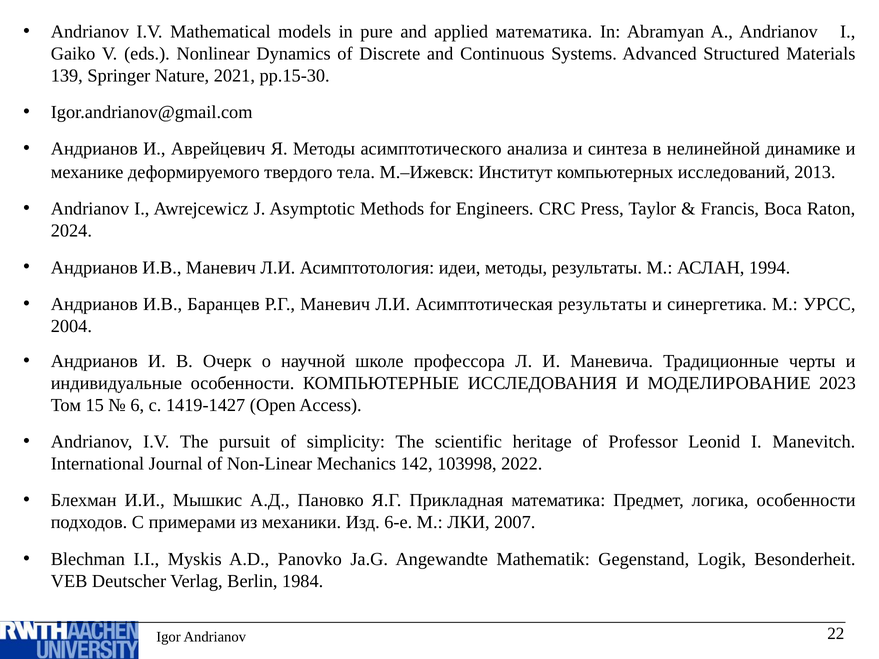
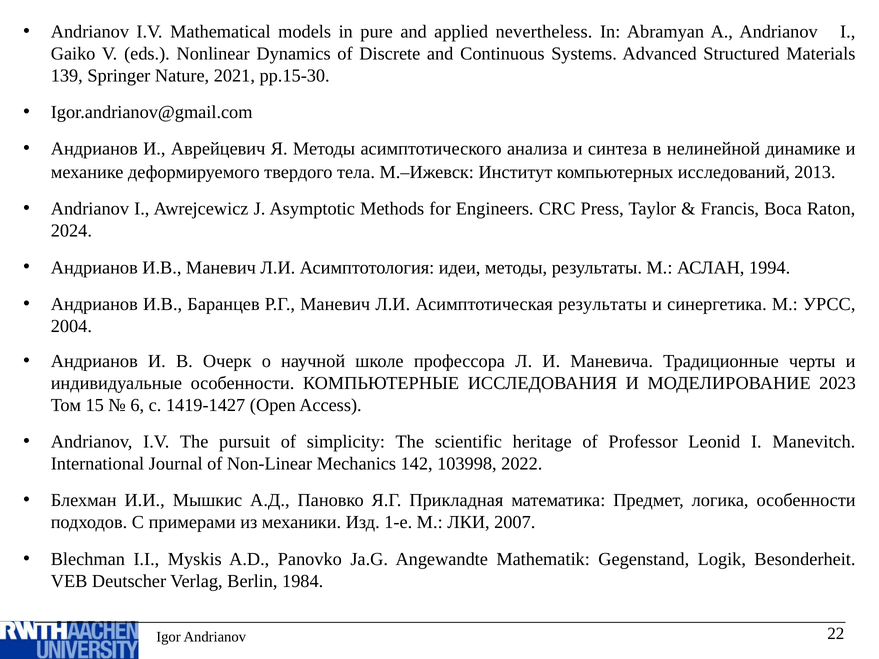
applied математика: математика -> nevertheless (544, 32)
6-е: 6-е -> 1-е (398, 523)
